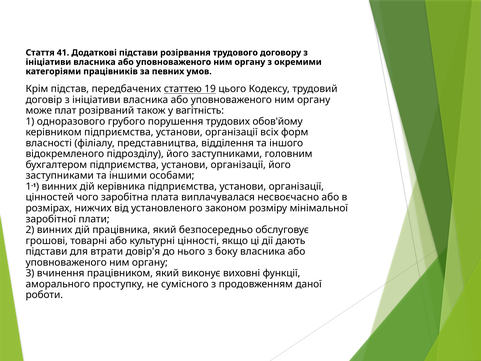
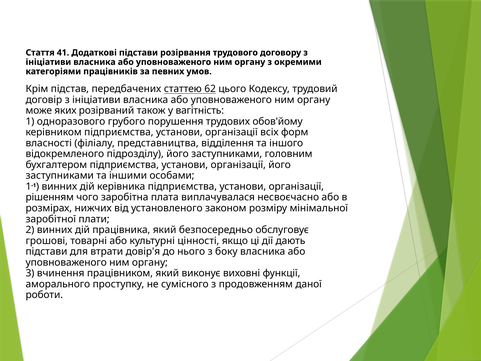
19: 19 -> 62 (210, 89)
плат: плат -> яких (65, 111)
цінностей: цінностей -> рішенням (50, 197)
